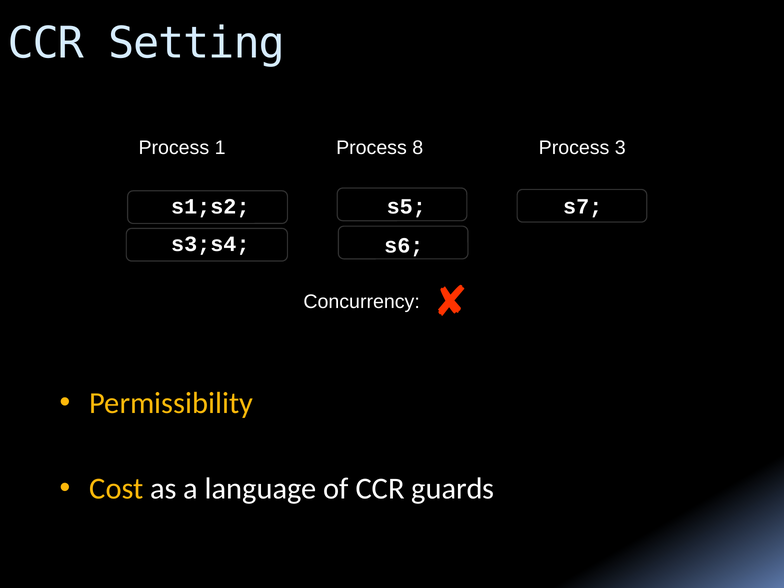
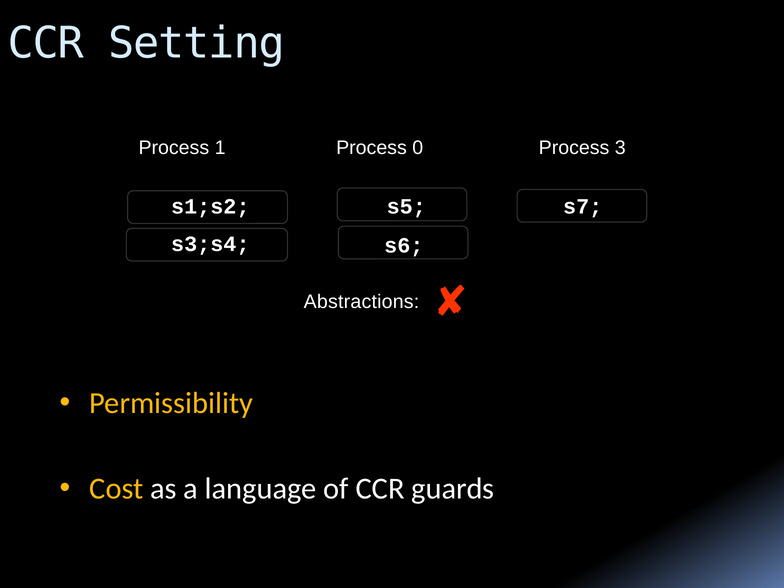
8: 8 -> 0 (418, 148)
Concurrency: Concurrency -> Abstractions (362, 302)
